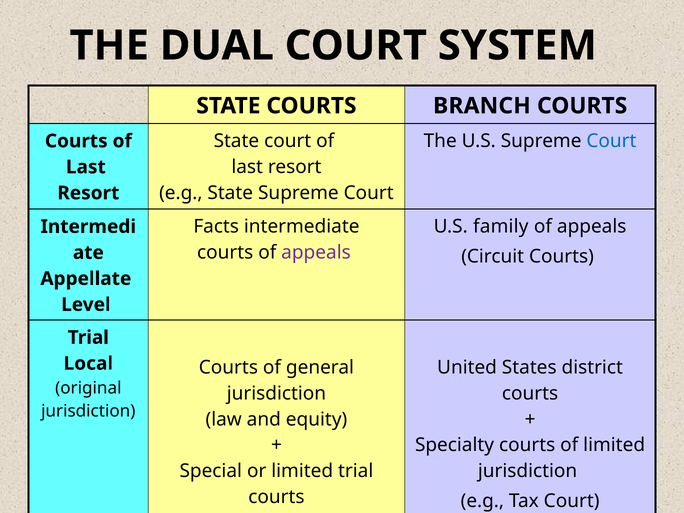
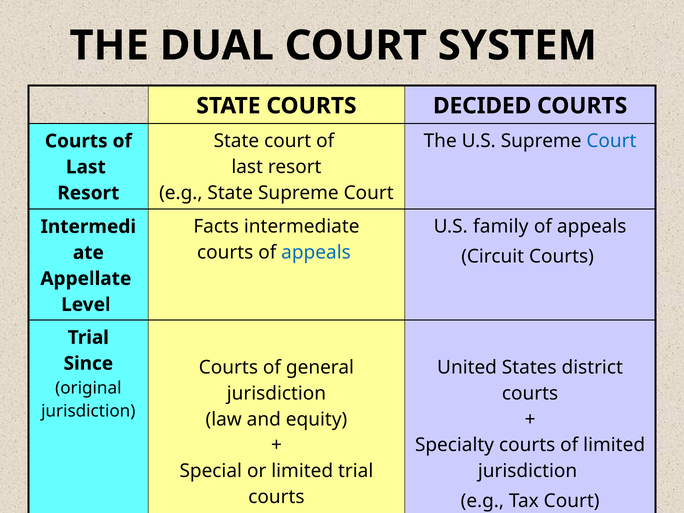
BRANCH: BRANCH -> DECIDED (482, 106)
appeals colour: purple -> blue (316, 253)
Local: Local -> Since (88, 363)
